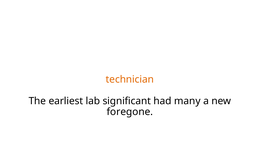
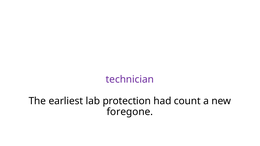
technician colour: orange -> purple (130, 79)
significant: significant -> protection (127, 101)
many: many -> count (187, 101)
